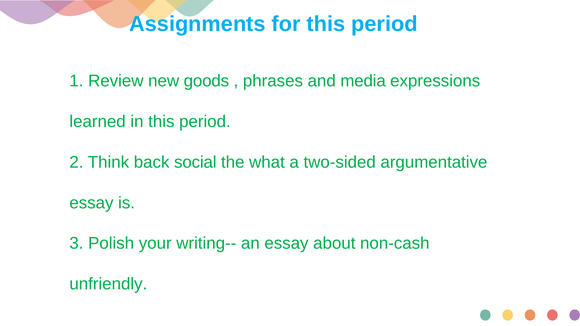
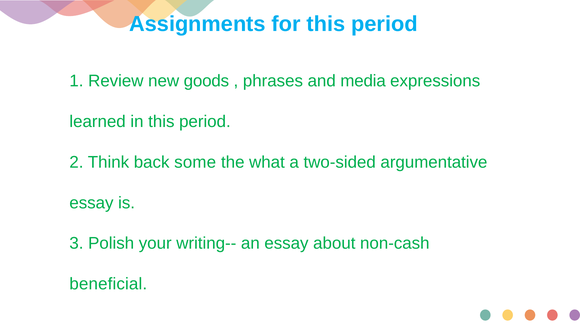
social: social -> some (195, 162)
unfriendly: unfriendly -> beneficial (108, 284)
